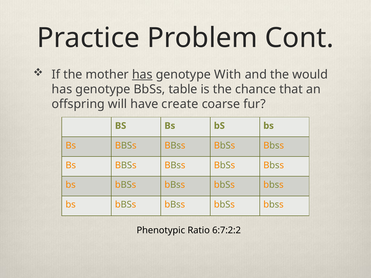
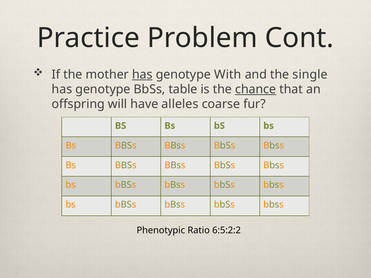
would: would -> single (310, 75)
chance underline: none -> present (256, 89)
create: create -> alleles (180, 104)
6:7:2:2: 6:7:2:2 -> 6:5:2:2 (227, 230)
